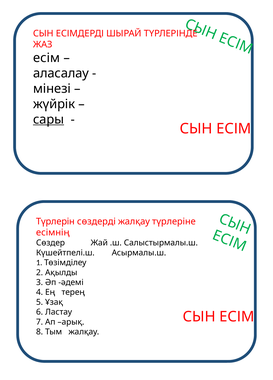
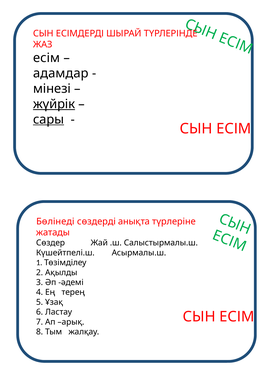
аласалау: аласалау -> адамдар (61, 73)
жүйрік underline: none -> present (54, 104)
Түрлерін: Түрлерін -> Бөлінеді (55, 222)
сөздерді жалқау: жалқау -> анықта (134, 222)
есімнің: есімнің -> жатады (53, 233)
